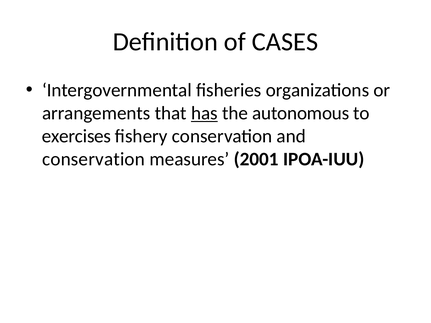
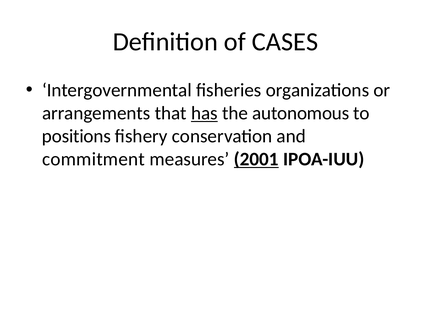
exercises: exercises -> positions (76, 136)
conservation: conservation -> commitment (94, 159)
2001 underline: none -> present (256, 159)
